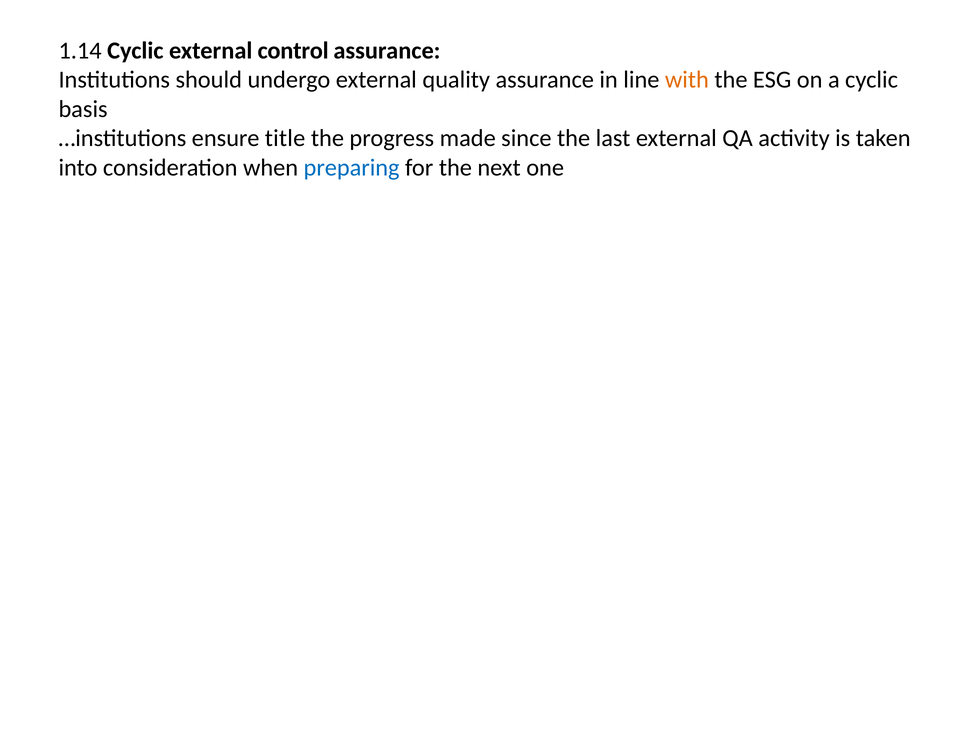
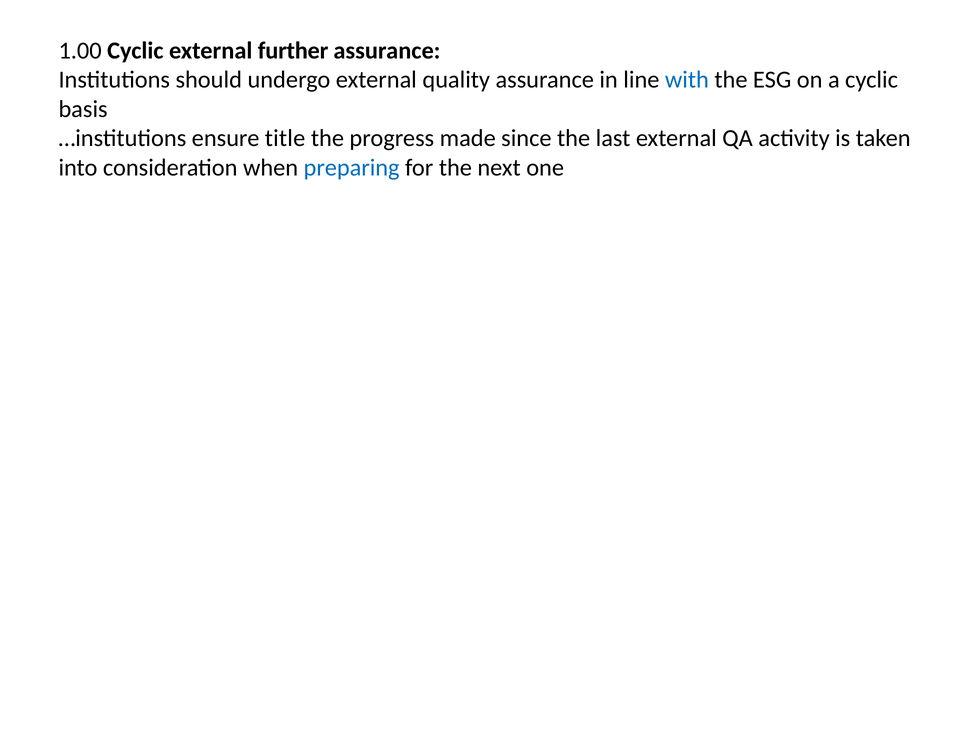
1.14: 1.14 -> 1.00 (80, 51)
control: control -> further (293, 51)
with colour: orange -> blue (687, 80)
